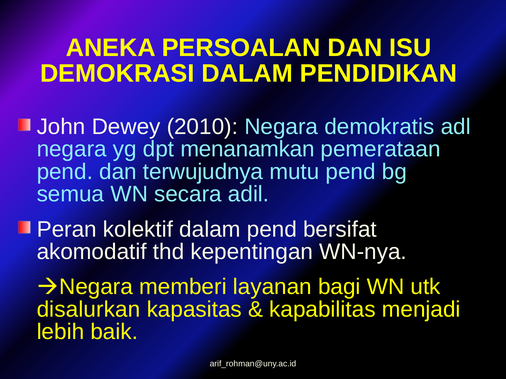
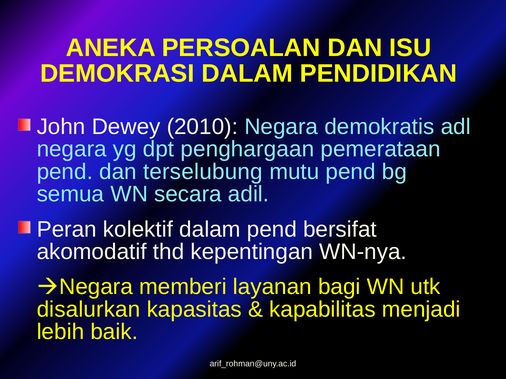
menanamkan: menanamkan -> penghargaan (247, 149)
terwujudnya: terwujudnya -> terselubung (203, 172)
